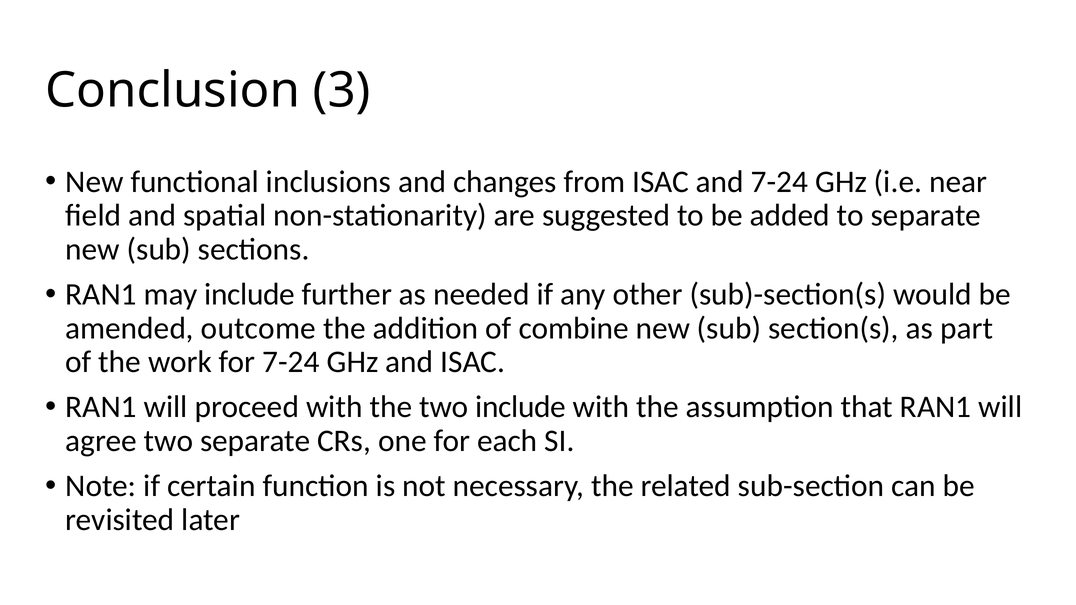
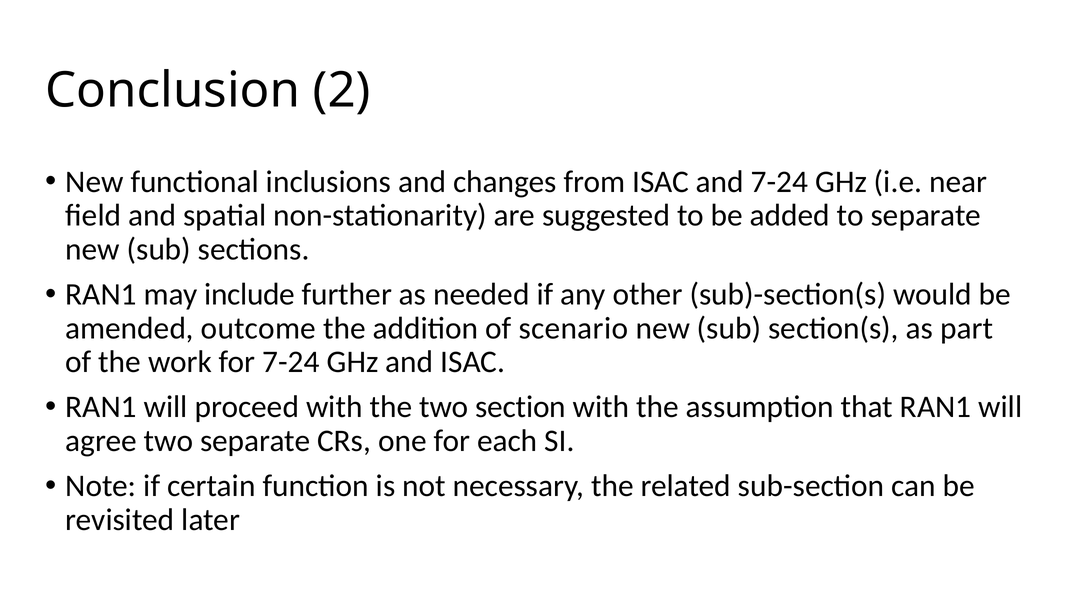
3: 3 -> 2 (342, 90)
combine: combine -> scenario (573, 328)
two include: include -> section (521, 407)
